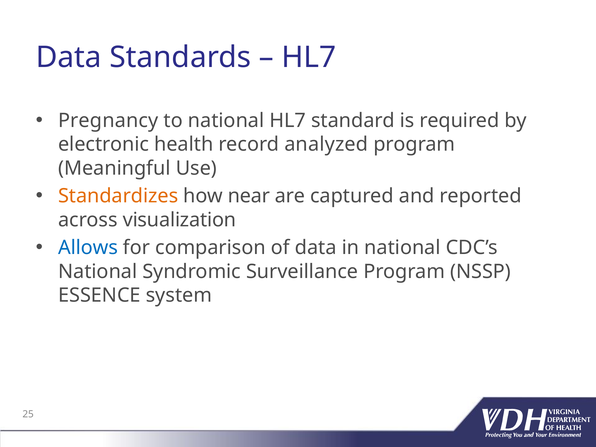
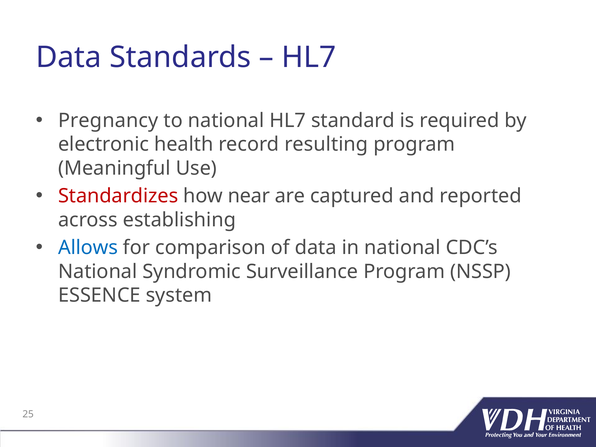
analyzed: analyzed -> resulting (326, 144)
Standardizes colour: orange -> red (118, 196)
visualization: visualization -> establishing (179, 220)
